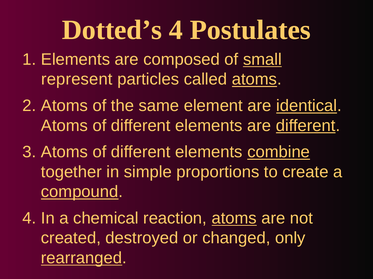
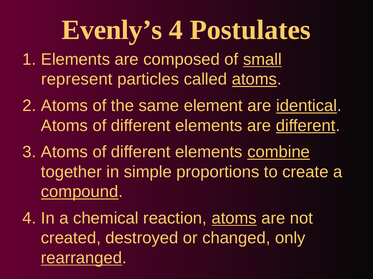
Dotted’s: Dotted’s -> Evenly’s (112, 30)
